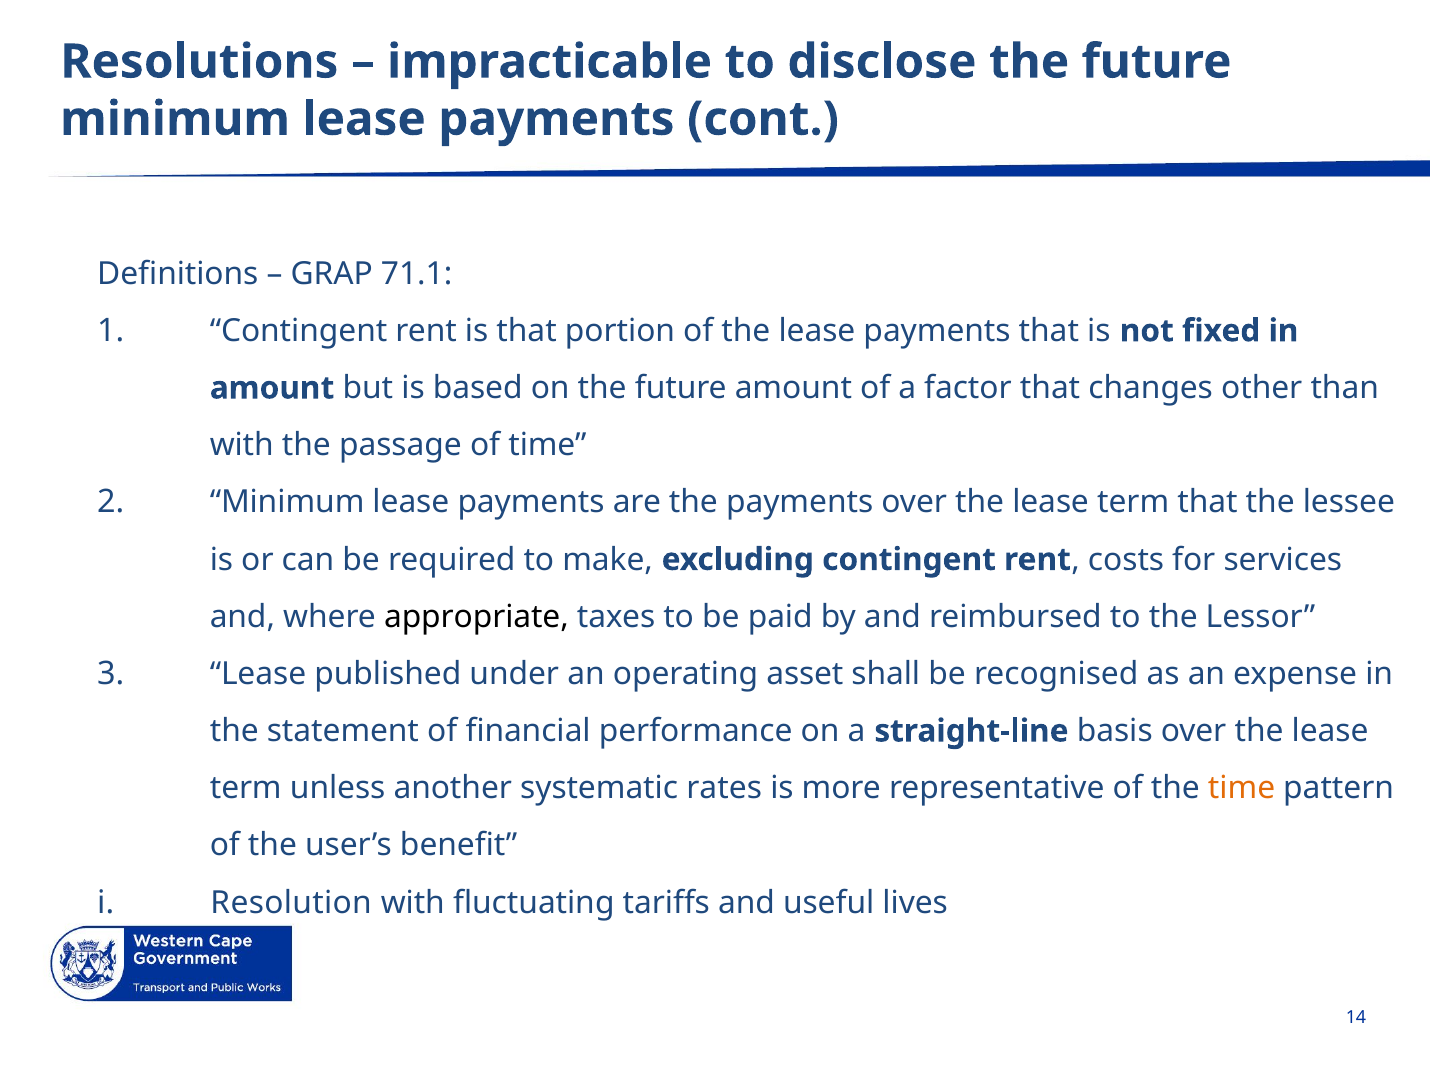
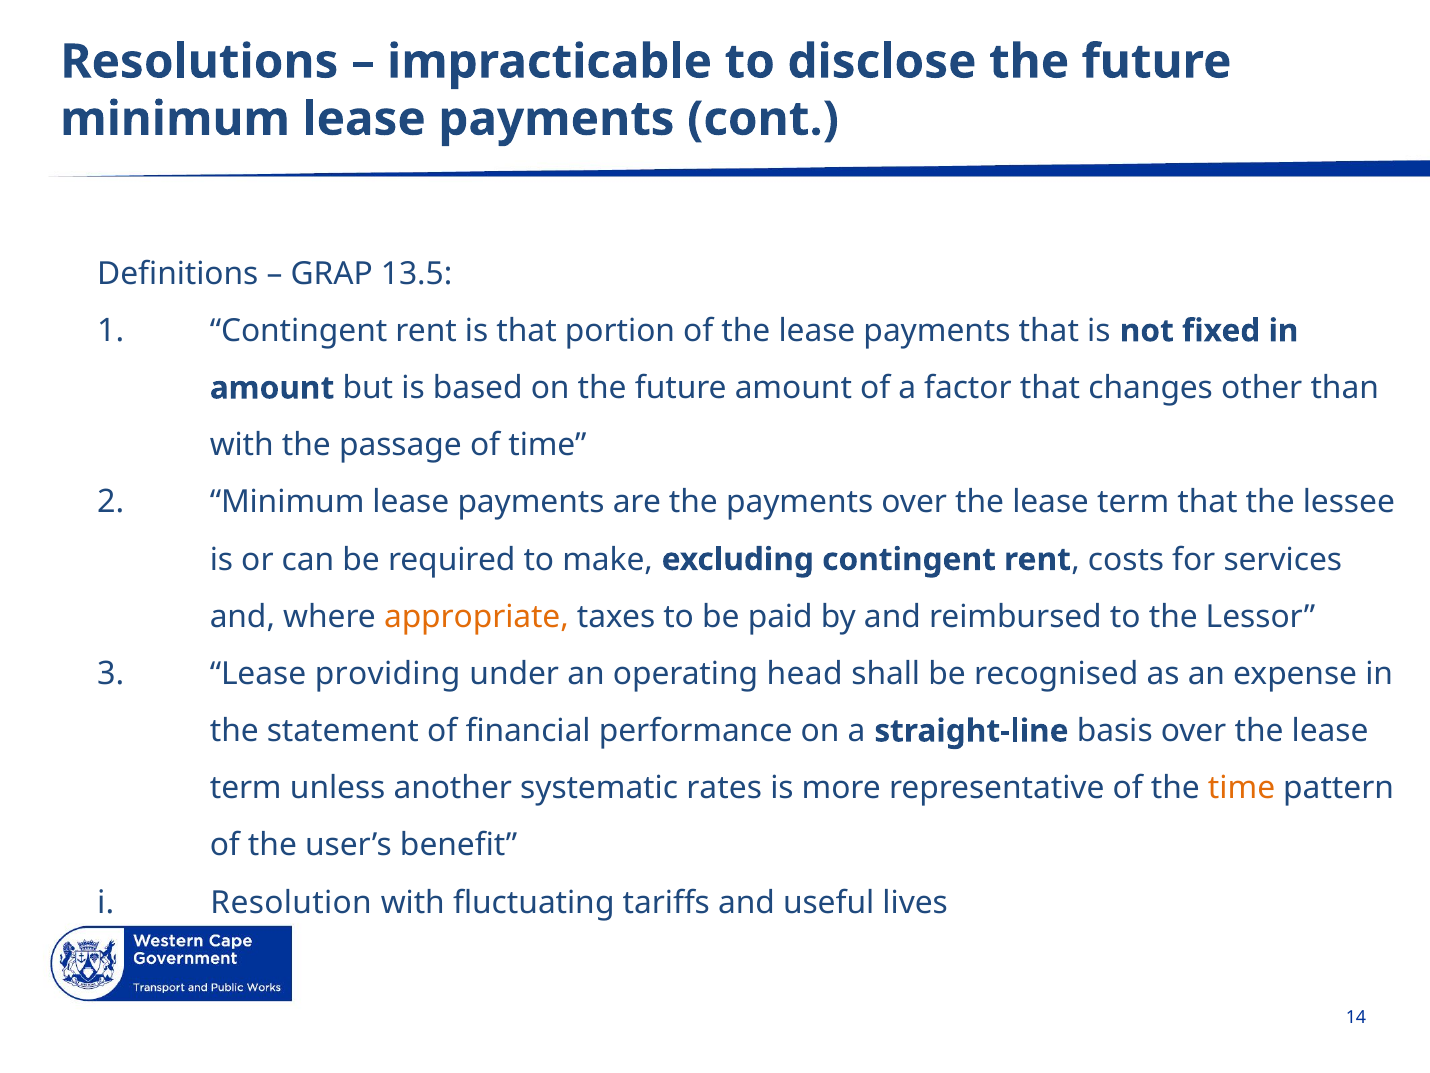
71.1: 71.1 -> 13.5 (417, 274)
appropriate colour: black -> orange (476, 616)
published: published -> providing (388, 674)
asset: asset -> head (805, 674)
